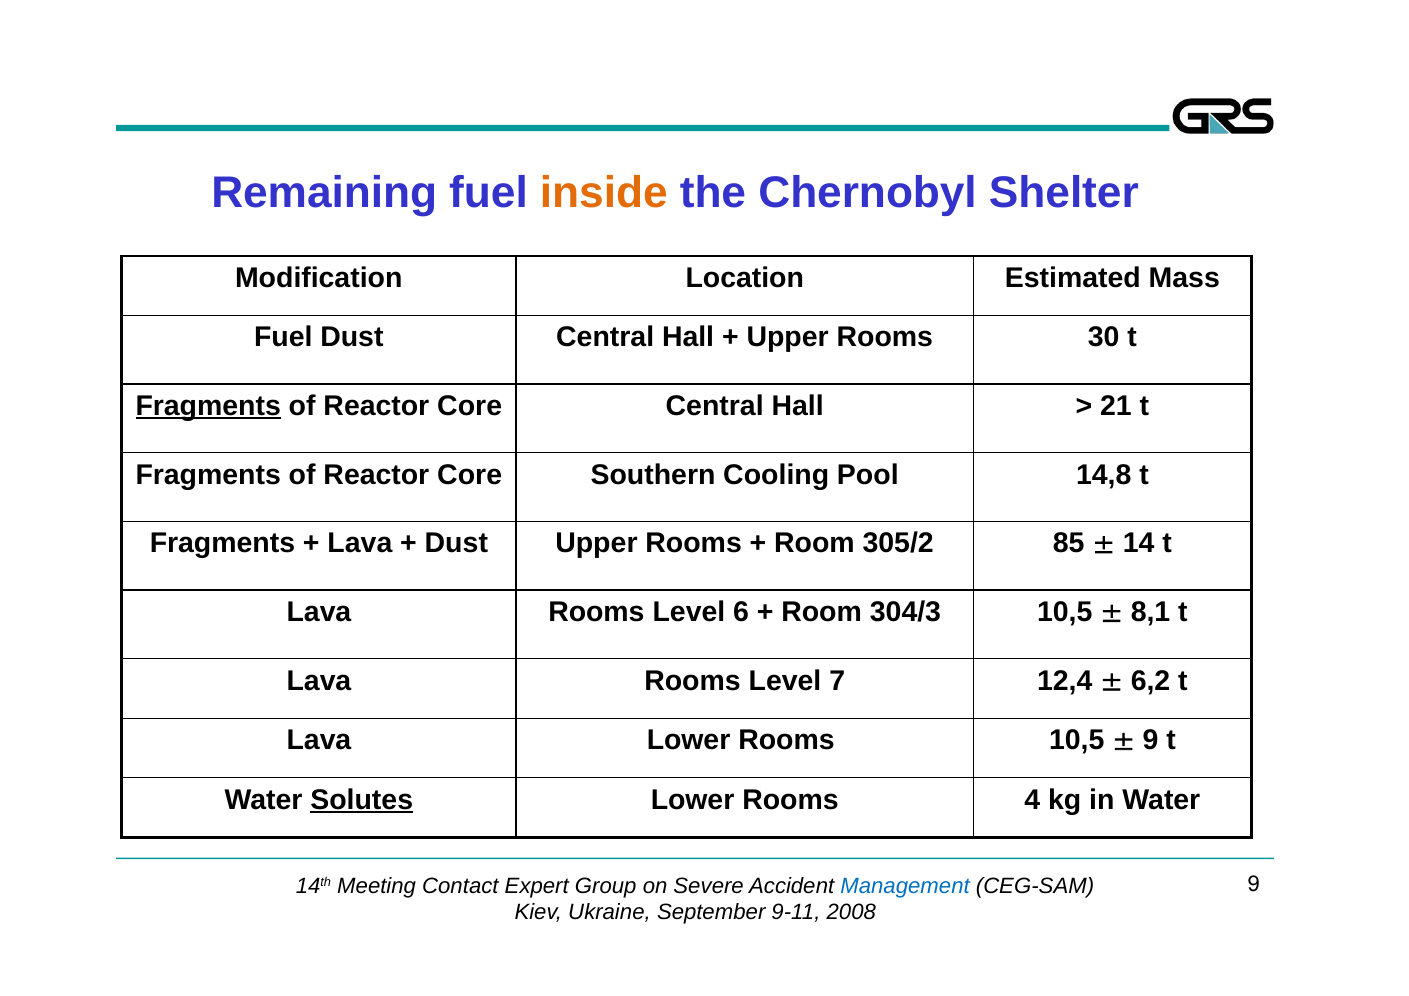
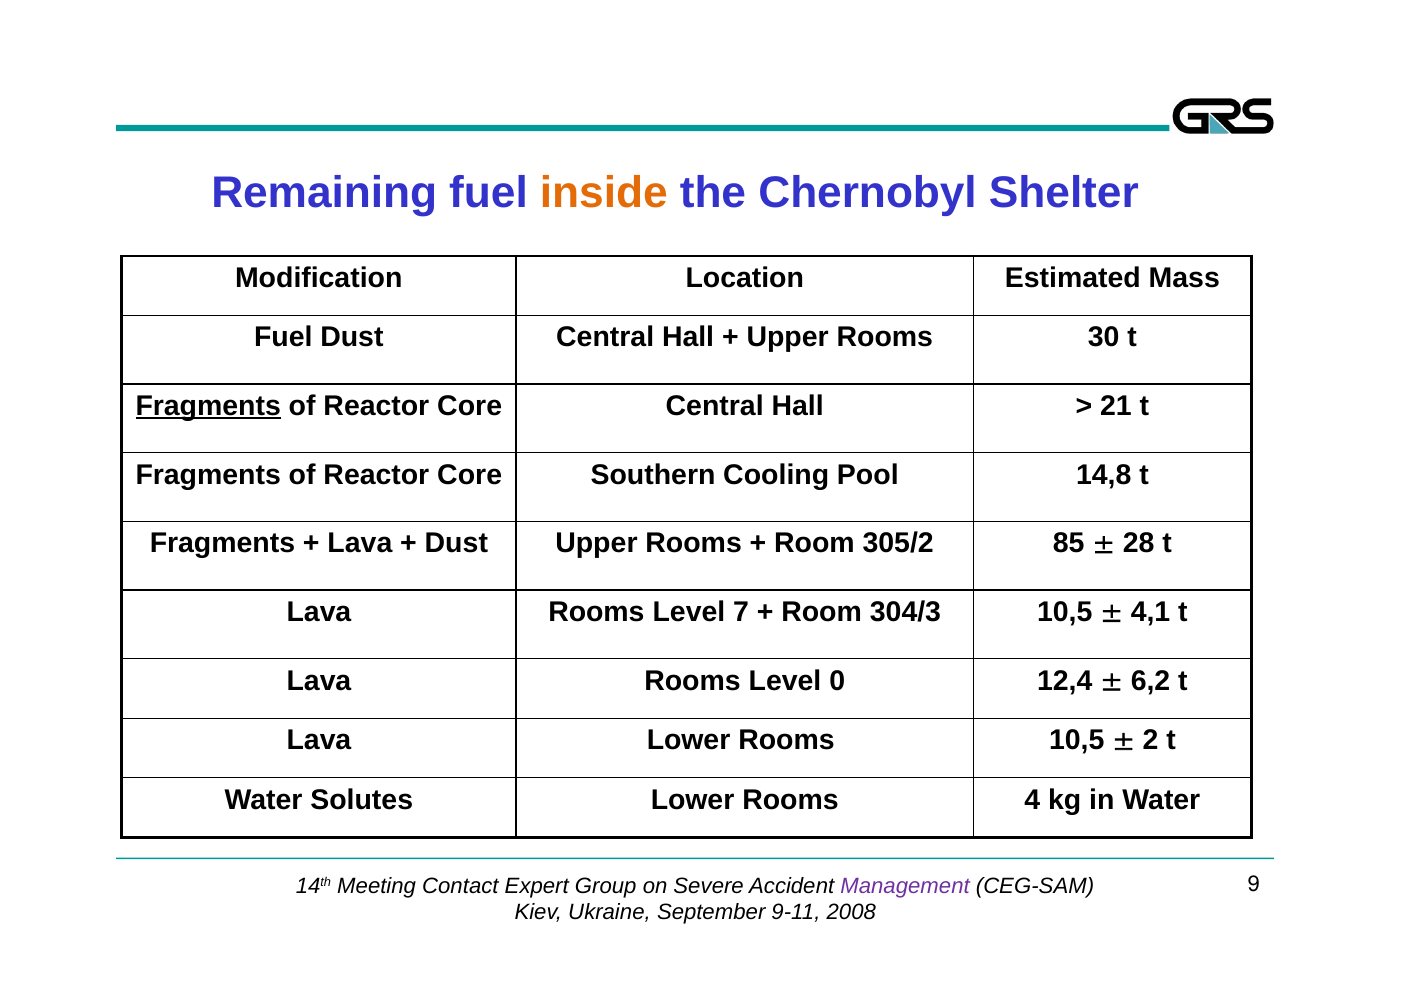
14: 14 -> 28 (1139, 544)
6: 6 -> 7 (741, 612)
8,1: 8,1 -> 4,1 (1151, 612)
7: 7 -> 0 (837, 681)
9: 9 -> 2 (1151, 741)
Solutes underline: present -> none (362, 800)
Management colour: blue -> purple (905, 886)
